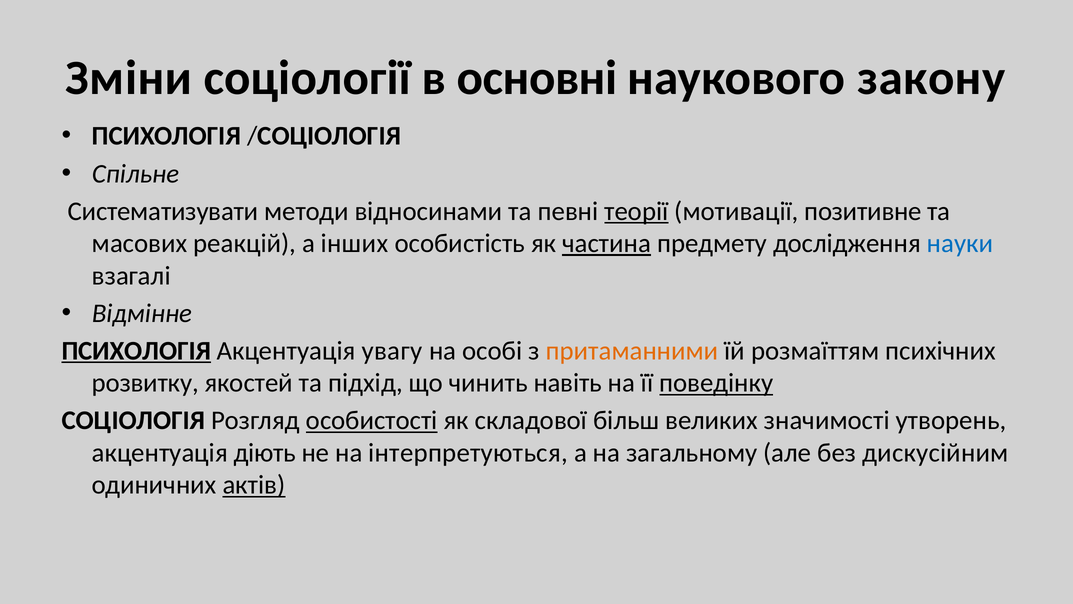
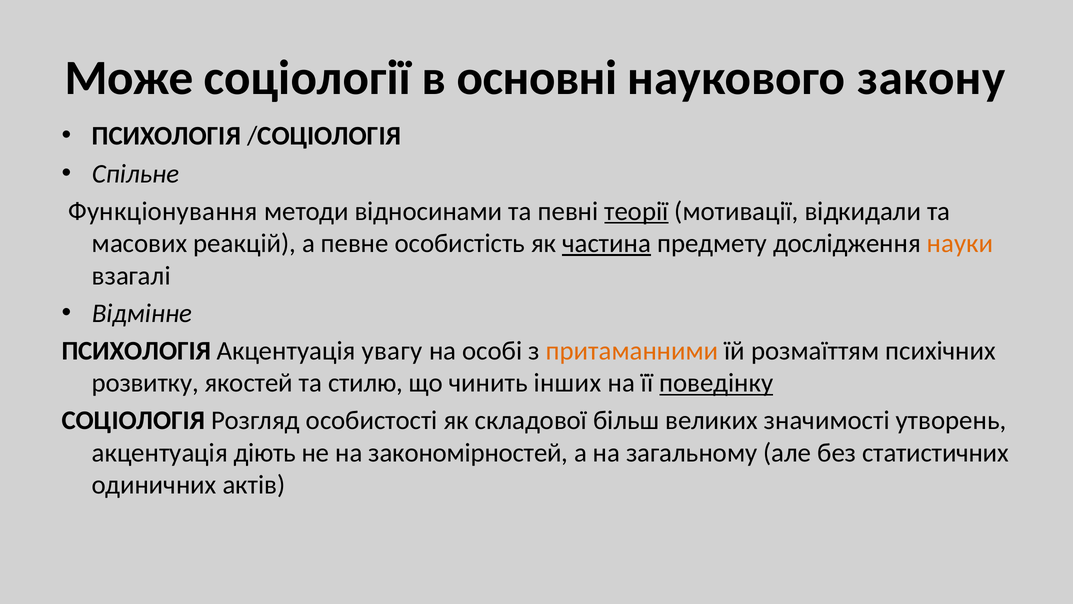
Зміни: Зміни -> Може (129, 78)
Систематизувати: Систематизувати -> Функціонування (163, 211)
позитивне: позитивне -> відкидали (863, 211)
інших: інших -> певне (355, 243)
науки colour: blue -> orange (960, 243)
ПСИХОЛОГІЯ underline: present -> none (136, 351)
підхід: підхід -> стилю (366, 383)
навіть: навіть -> інших (568, 383)
особистості underline: present -> none (372, 420)
інтерпретуються: інтерпретуються -> закономірностей (468, 452)
дискусійним: дискусійним -> статистичних (936, 452)
актів underline: present -> none (254, 485)
